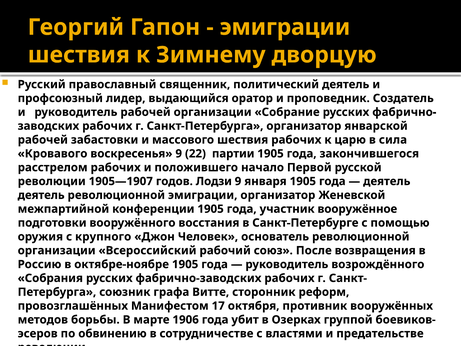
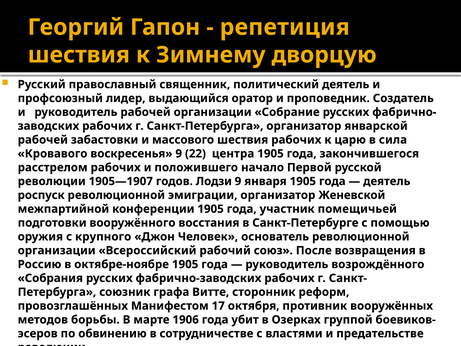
эмиграции: эмиграции -> репетиция (285, 27)
партии: партии -> центра (233, 154)
деятель: деятель -> роспуск (41, 195)
вооружённое: вооружённое -> помещичьей (357, 209)
